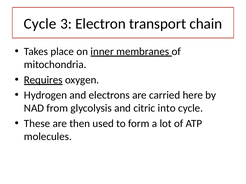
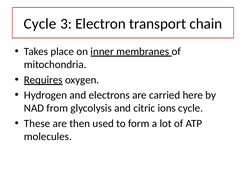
into: into -> ions (167, 108)
